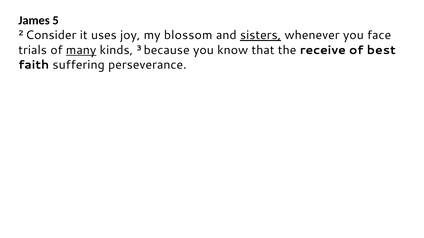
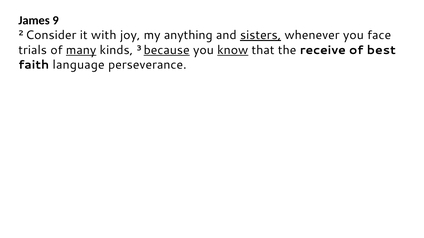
5: 5 -> 9 (56, 20)
uses: uses -> with (104, 35)
blossom: blossom -> anything (188, 35)
because underline: none -> present (167, 50)
know underline: none -> present (233, 50)
suffering: suffering -> language (79, 65)
